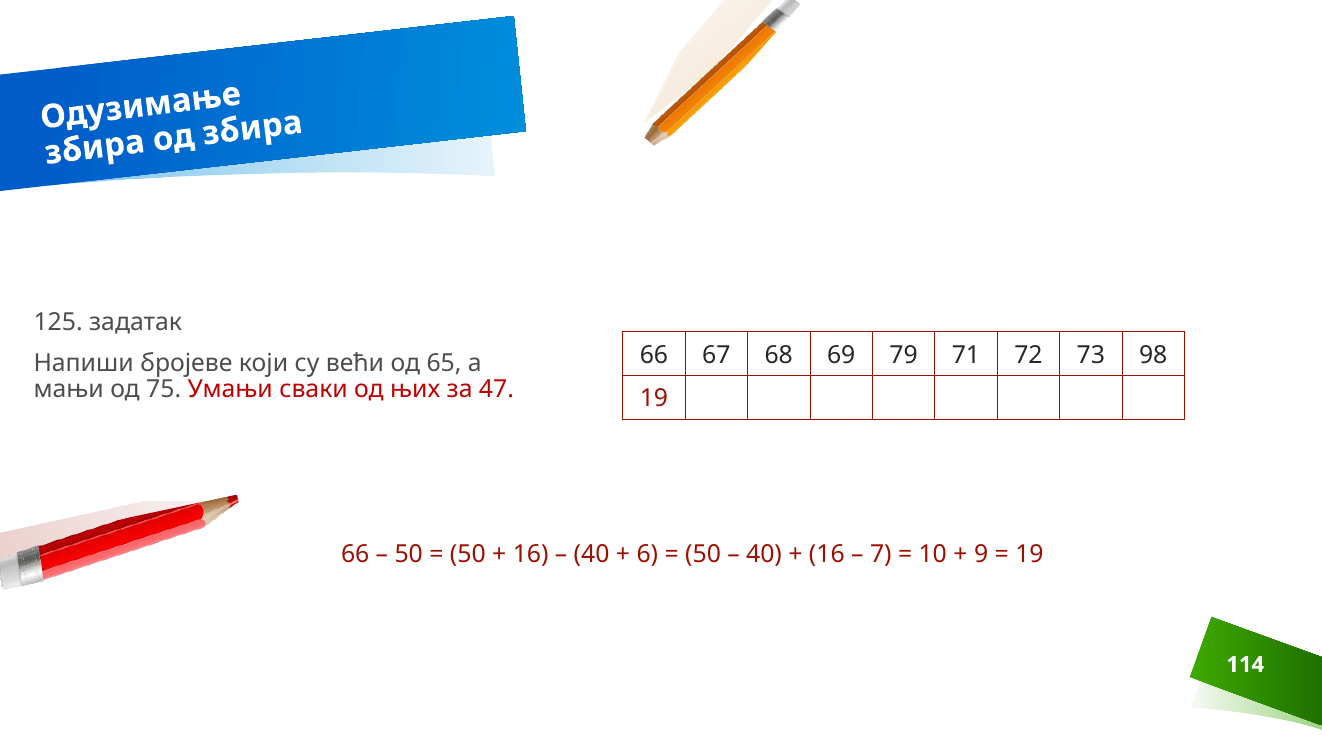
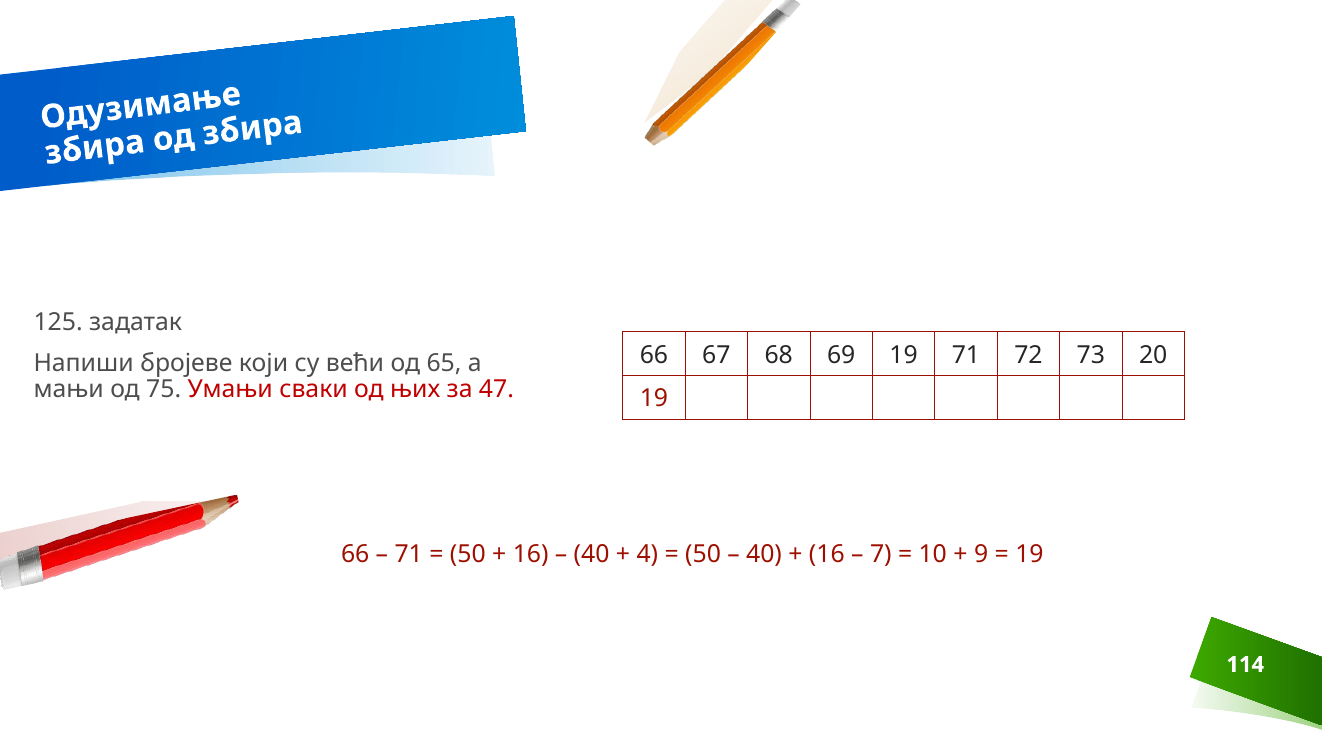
69 79: 79 -> 19 (904, 355)
98: 98 -> 20 (1153, 355)
50: 50 -> 71 (409, 554)
6: 6 -> 4 (647, 554)
